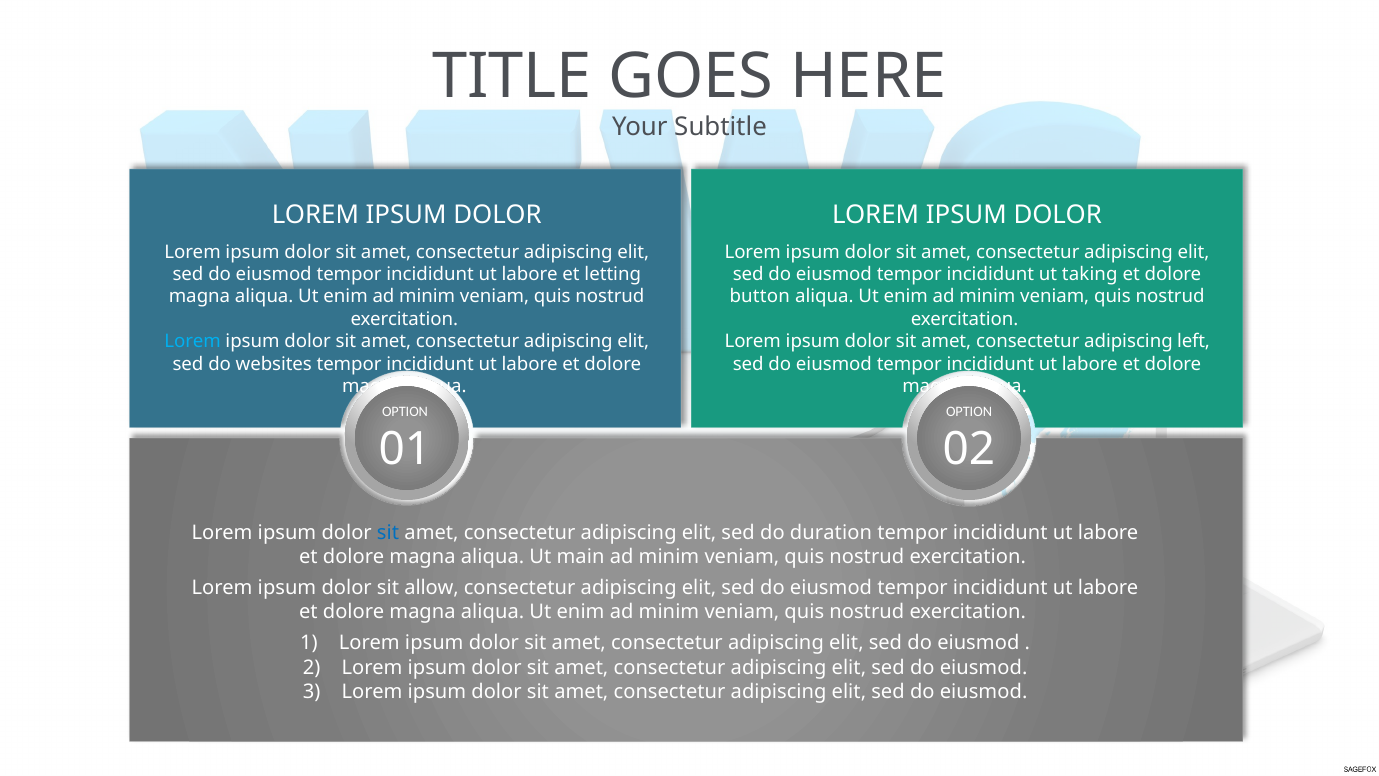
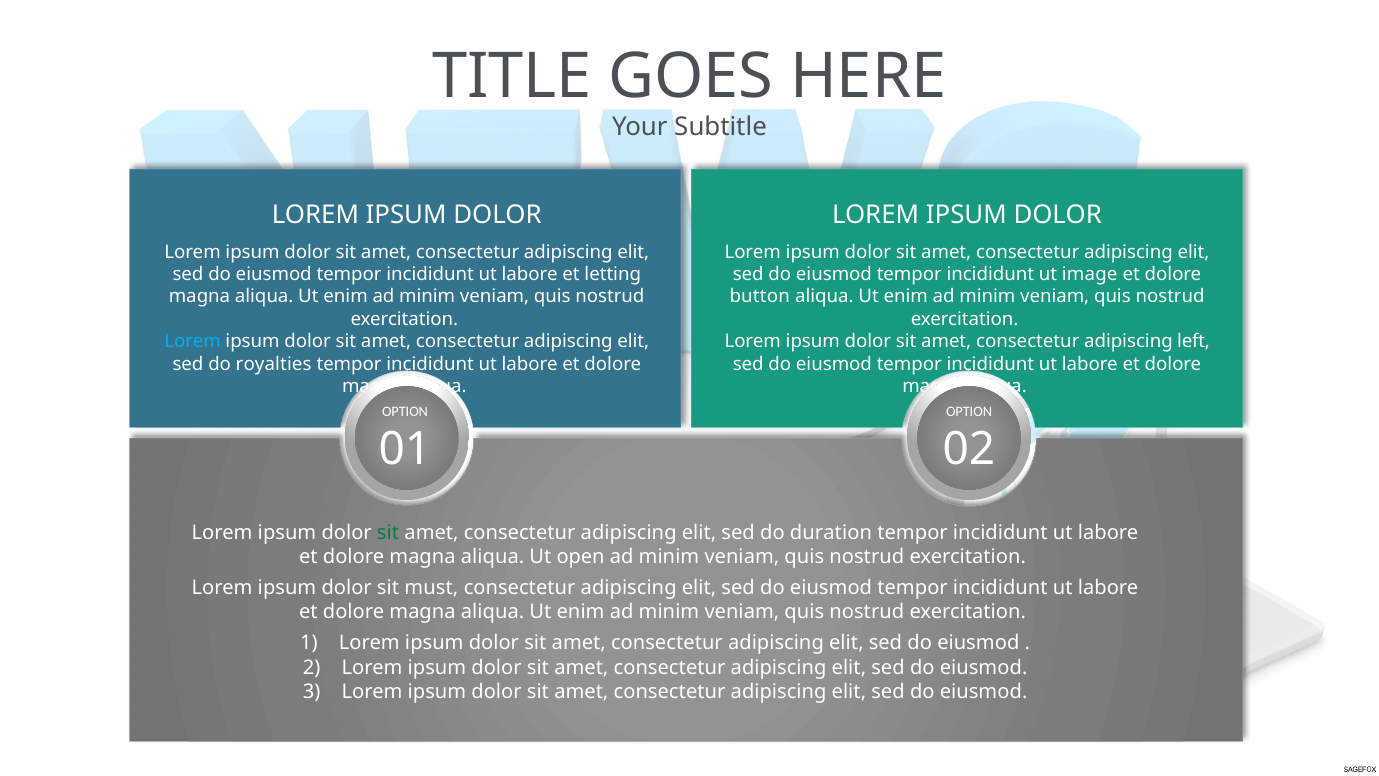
taking: taking -> image (1090, 274)
websites: websites -> royalties (274, 364)
sit colour: blue -> green (388, 533)
main: main -> open (581, 557)
allow: allow -> must (431, 588)
